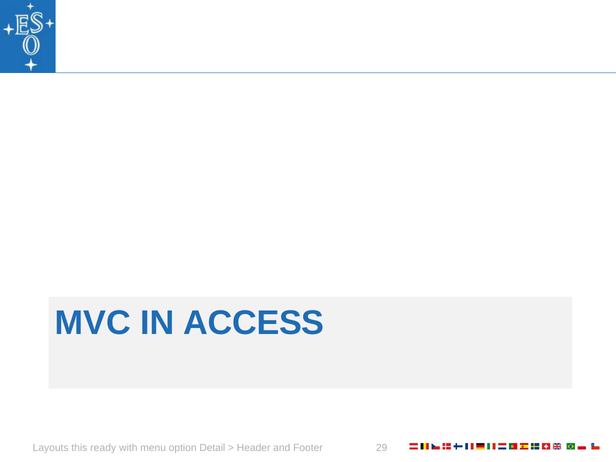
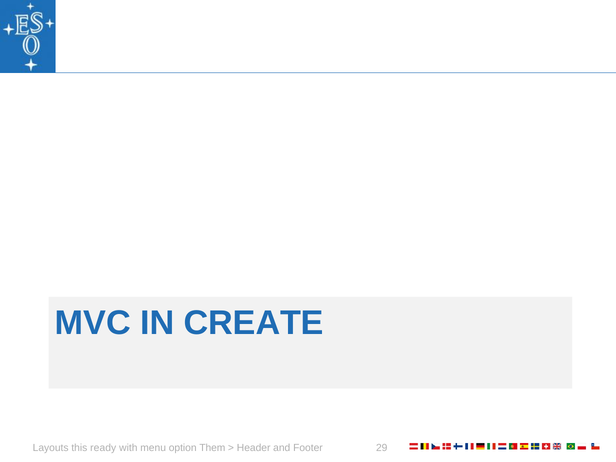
ACCESS: ACCESS -> CREATE (254, 323)
Detail: Detail -> Them (212, 448)
